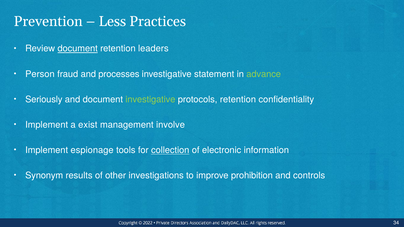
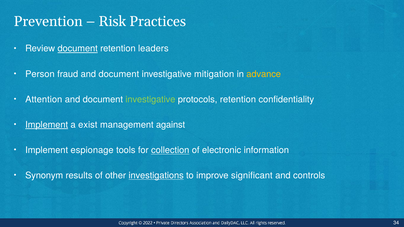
Less: Less -> Risk (112, 22)
fraud and processes: processes -> document (119, 74)
statement: statement -> mitigation (214, 74)
advance colour: light green -> yellow (264, 74)
Seriously: Seriously -> Attention (44, 100)
Implement underline: none -> present (47, 125)
involve: involve -> against (171, 125)
investigations underline: none -> present (156, 176)
prohibition: prohibition -> significant (252, 176)
